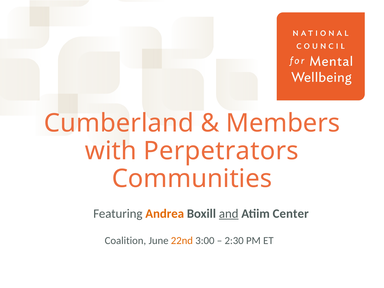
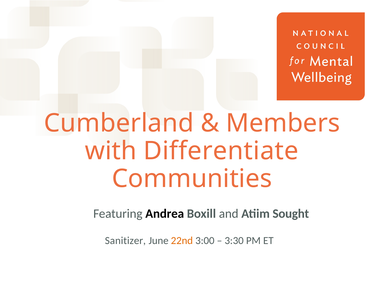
Perpetrators: Perpetrators -> Differentiate (221, 151)
Andrea colour: orange -> black (165, 214)
and underline: present -> none (229, 214)
Center: Center -> Sought (291, 214)
Coalition: Coalition -> Sanitizer (125, 241)
2:30: 2:30 -> 3:30 (234, 241)
